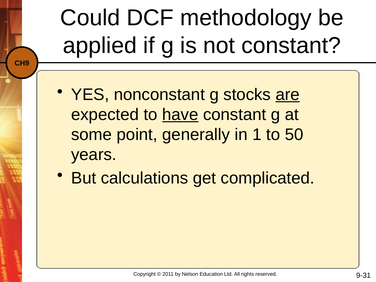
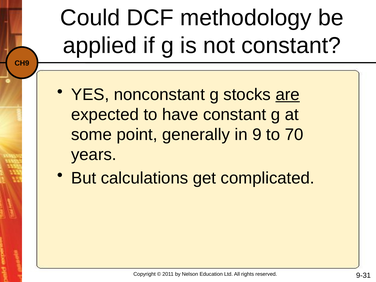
have underline: present -> none (180, 115)
1: 1 -> 9 (257, 135)
50: 50 -> 70 (294, 135)
